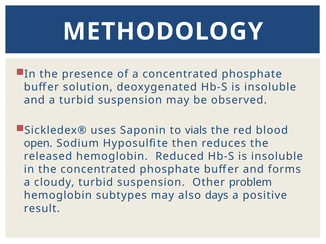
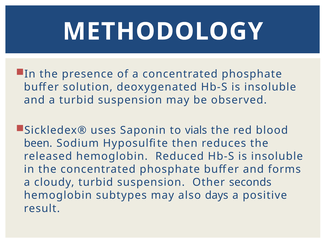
open: open -> been (38, 144)
problem: problem -> seconds (250, 183)
